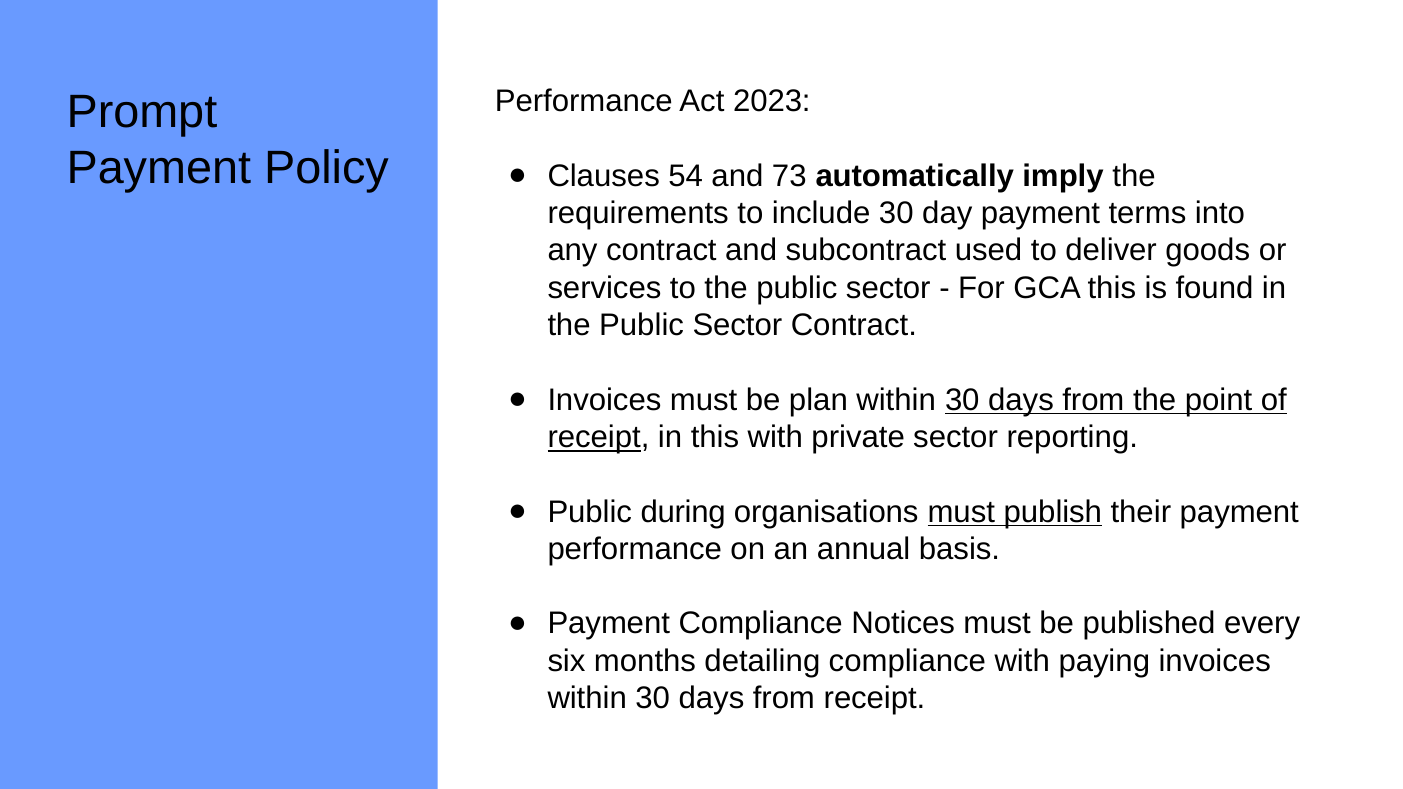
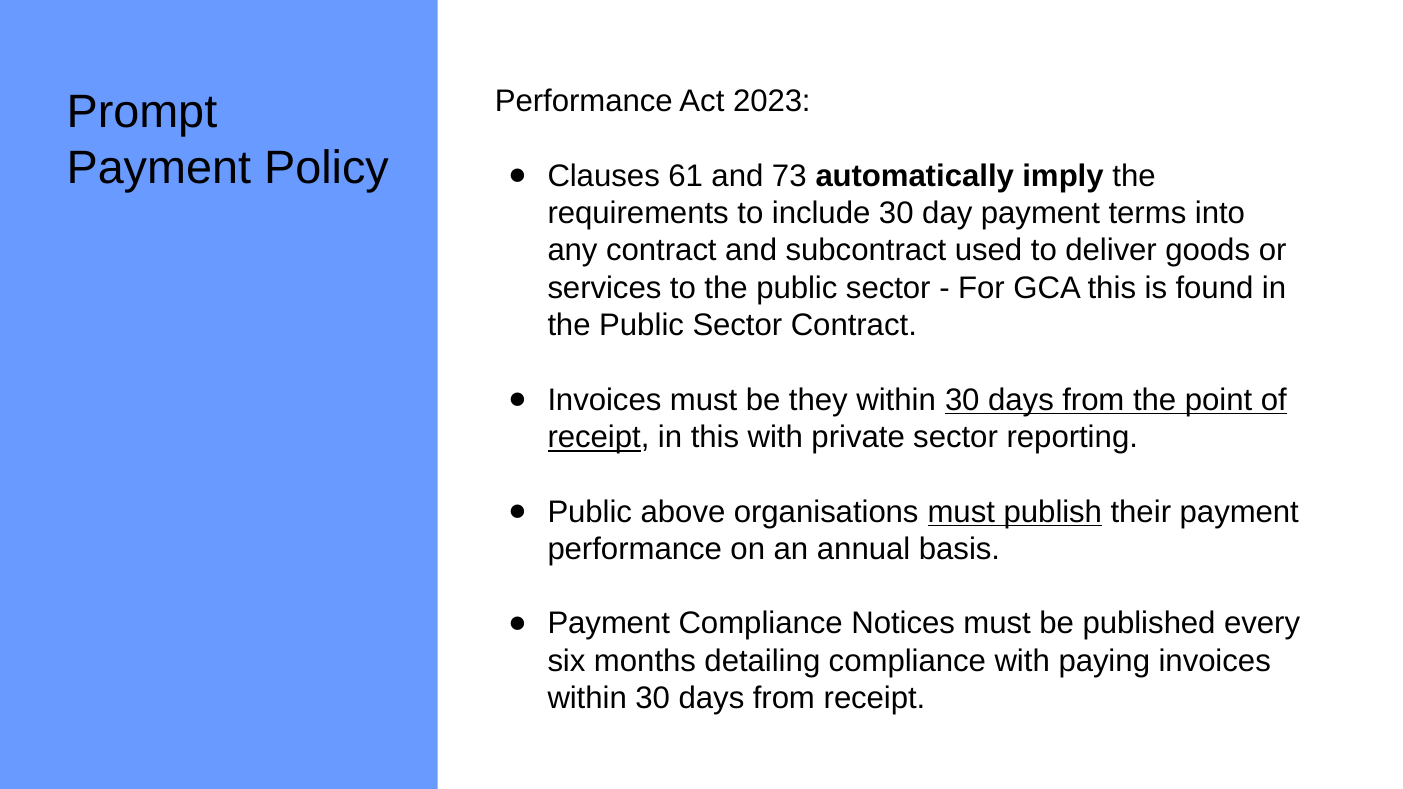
54: 54 -> 61 (686, 176)
plan: plan -> they (818, 400)
during: during -> above (683, 512)
